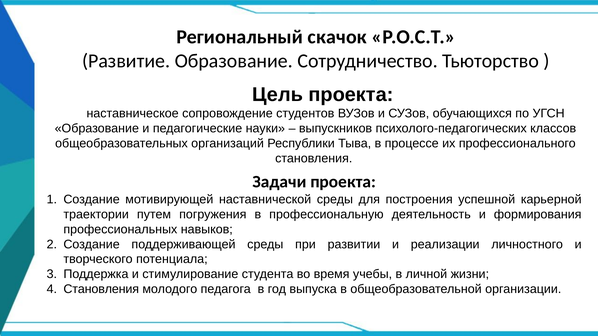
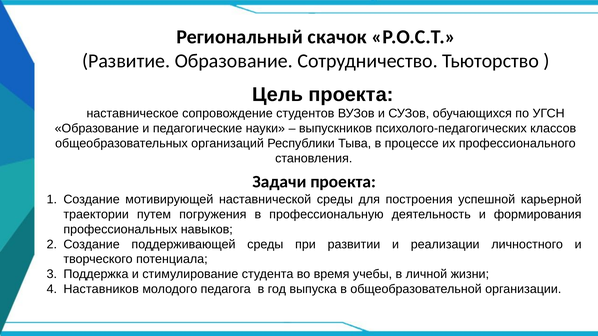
Становления: Становления -> Наставников (101, 289)
